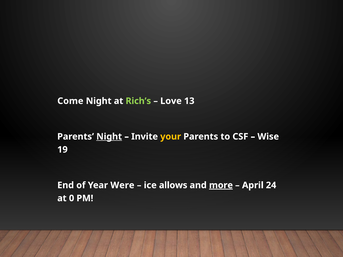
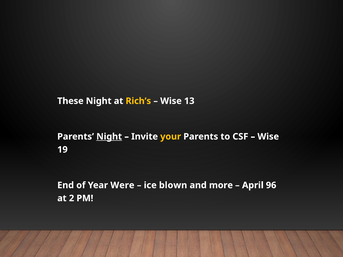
Come: Come -> These (70, 101)
Rich’s colour: light green -> yellow (138, 101)
Love: Love -> Wise (171, 101)
allows: allows -> blown (173, 186)
more underline: present -> none (221, 186)
24: 24 -> 96 (271, 186)
0: 0 -> 2 (72, 199)
